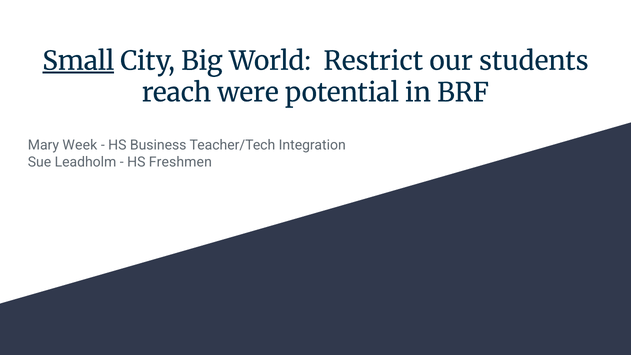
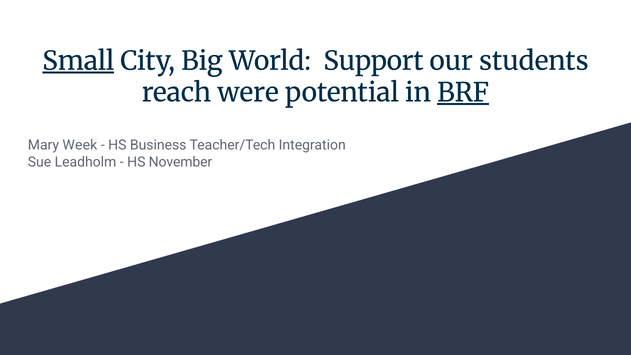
Restrict: Restrict -> Support (373, 61)
BRF underline: none -> present (463, 93)
Freshmen: Freshmen -> November (180, 162)
